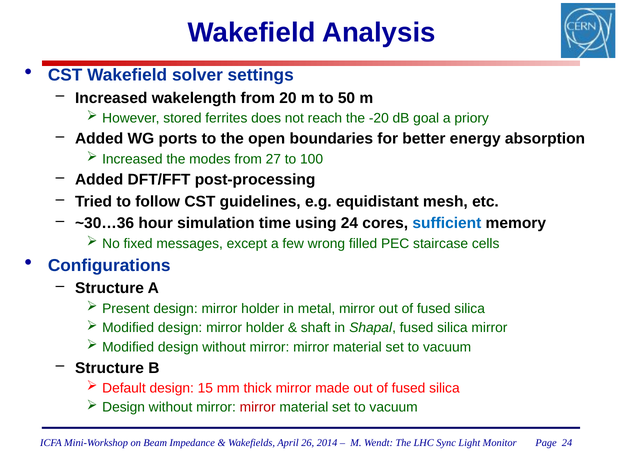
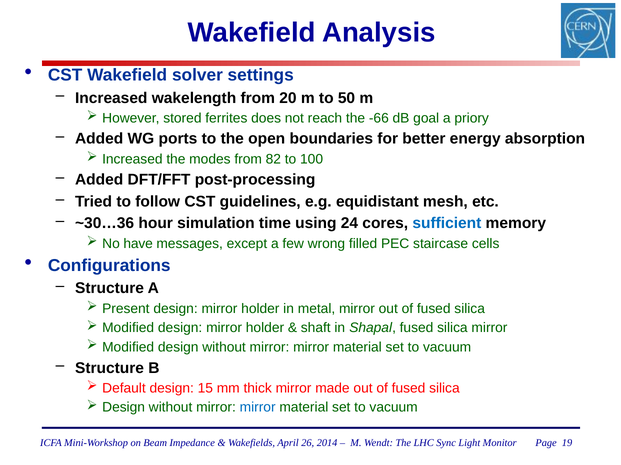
-20: -20 -> -66 (379, 118)
27: 27 -> 82 (273, 159)
fixed: fixed -> have (138, 244)
mirror colour: red -> blue (258, 408)
24: 24 -> 19 (567, 444)
